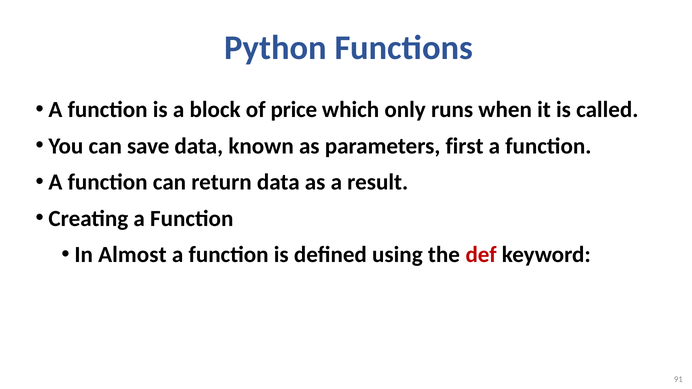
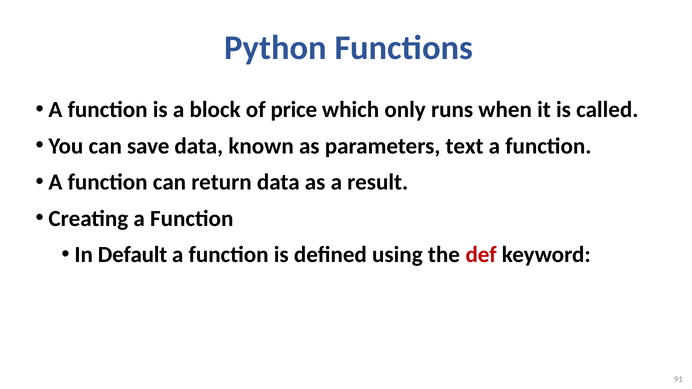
first: first -> text (465, 146)
Almost: Almost -> Default (133, 255)
